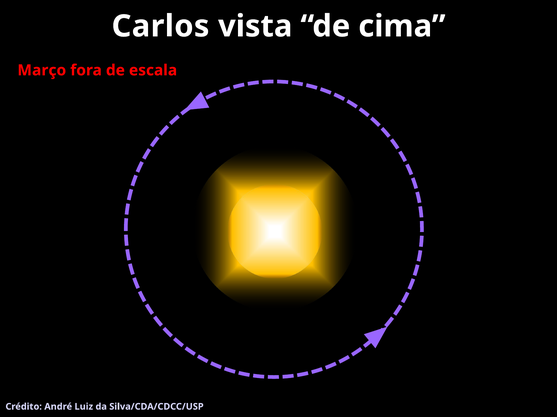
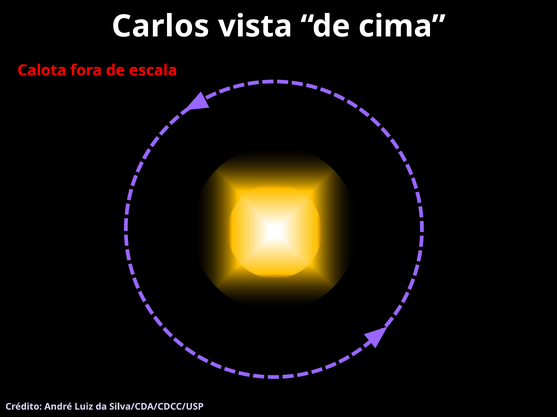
Março: Março -> Calota (42, 70)
